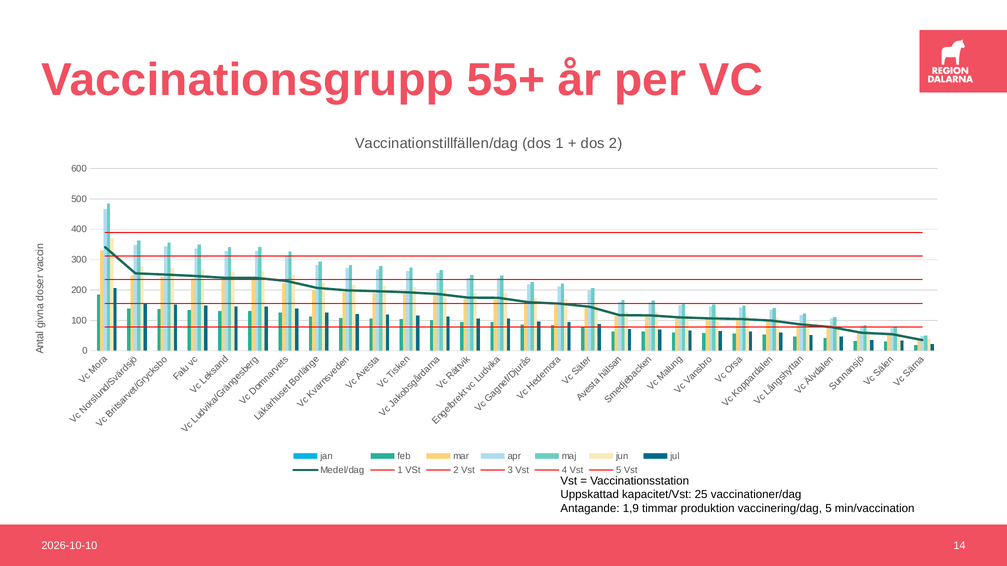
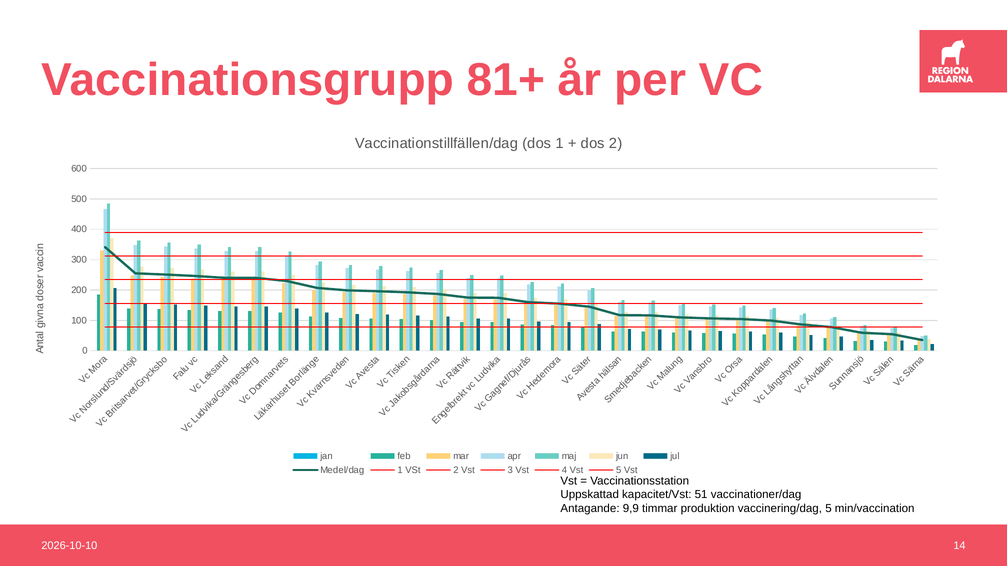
55+: 55+ -> 81+ (506, 80)
25: 25 -> 51 (701, 495)
1,9: 1,9 -> 9,9 (631, 509)
